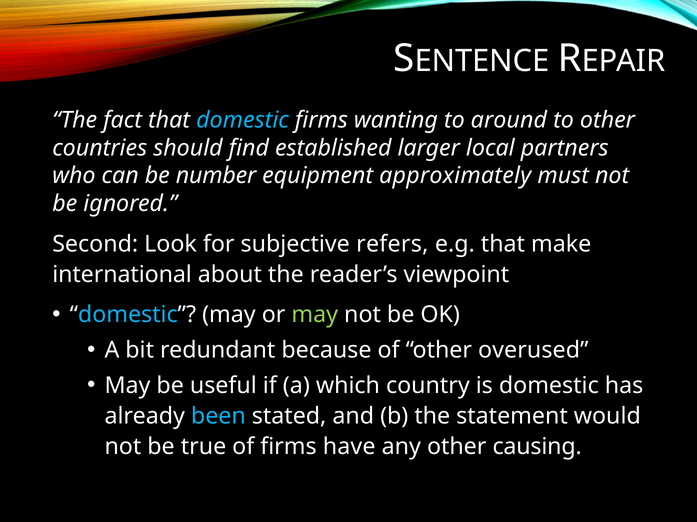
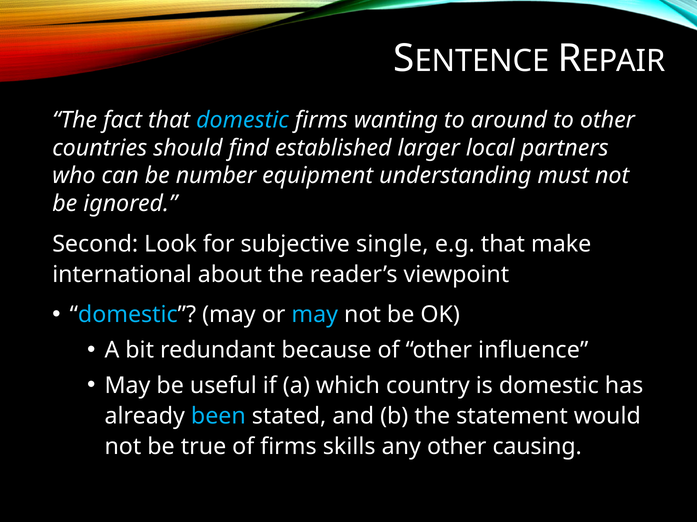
approximately: approximately -> understanding (455, 176)
refers: refers -> single (392, 244)
may colour: light green -> light blue (315, 315)
overused: overused -> influence (533, 351)
have: have -> skills (349, 447)
